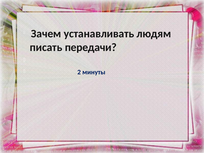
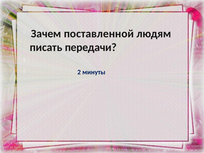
устанавливать: устанавливать -> поставленной (99, 34)
